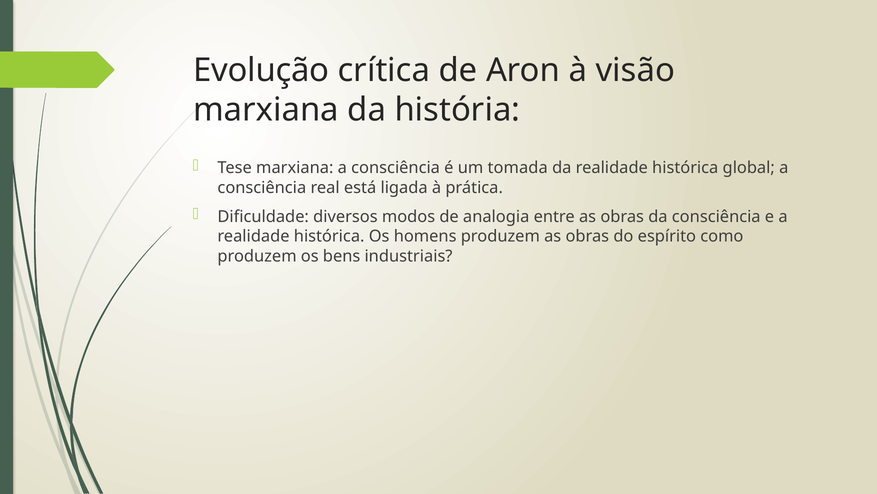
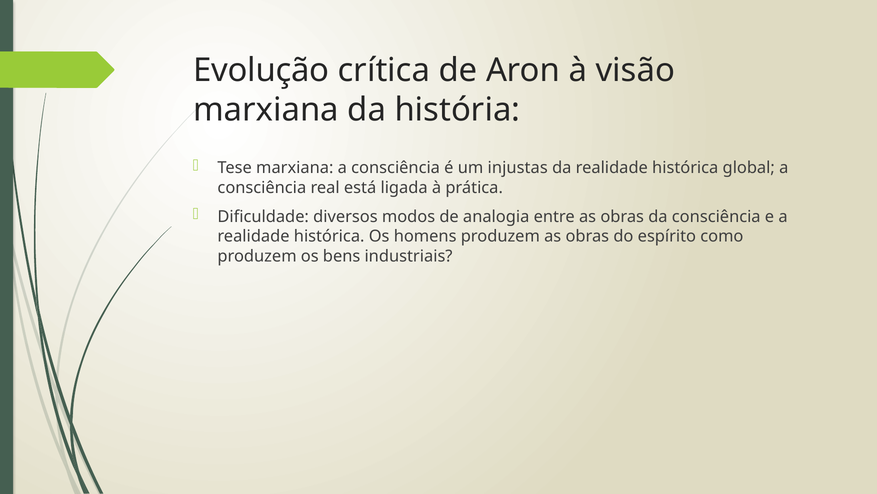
tomada: tomada -> injustas (518, 168)
